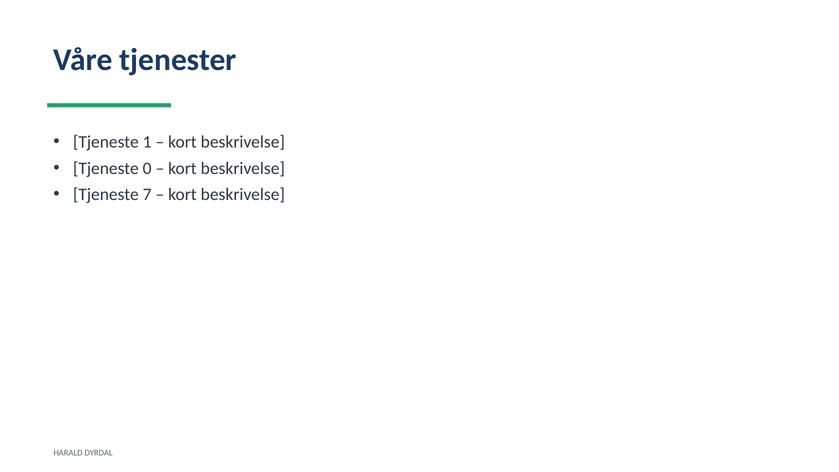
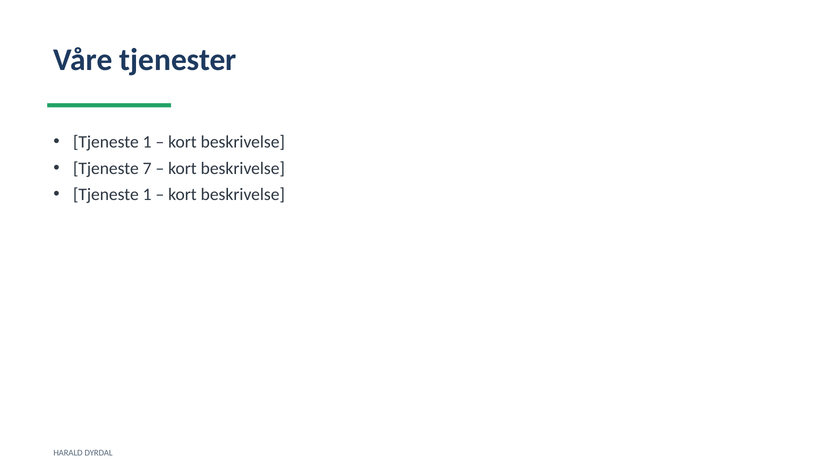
0: 0 -> 7 (147, 168)
7: 7 -> 1 (147, 195)
